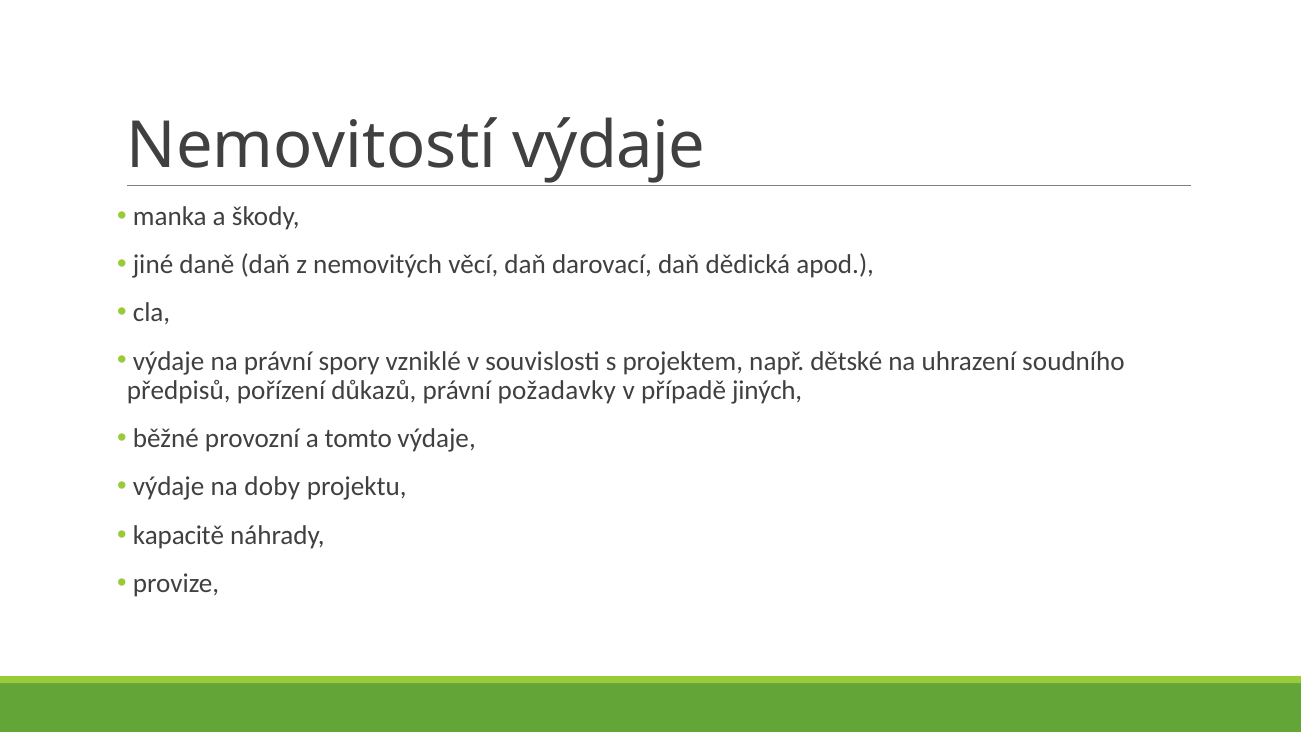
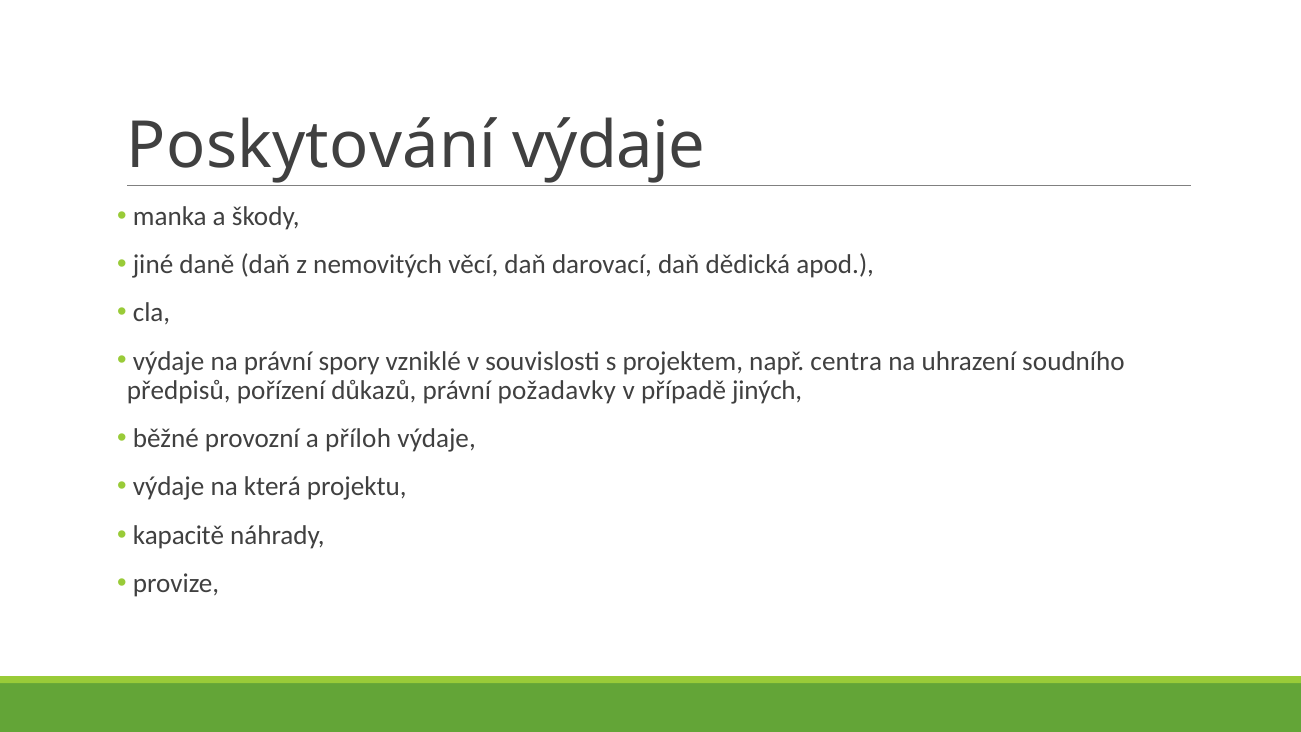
Nemovitostí: Nemovitostí -> Poskytování (312, 146)
dětské: dětské -> centra (846, 361)
tomto: tomto -> příloh (358, 439)
doby: doby -> která (272, 487)
